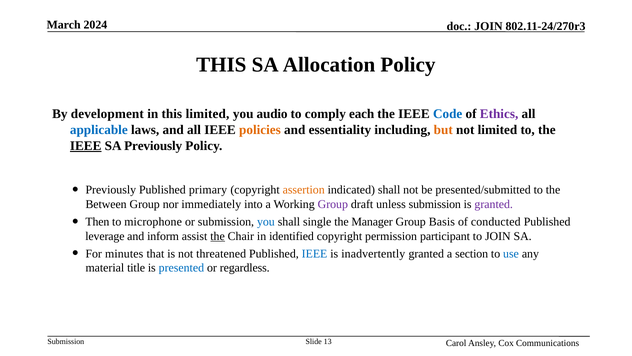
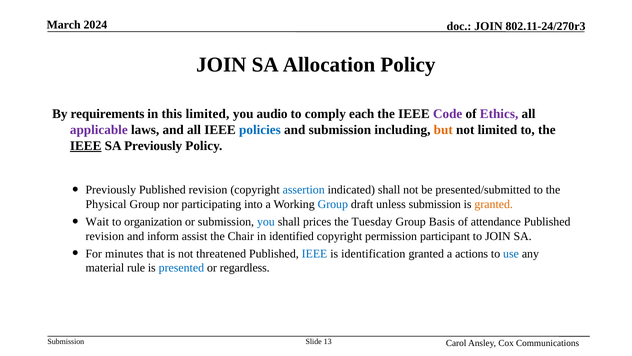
THIS: THIS -> JOIN (221, 65)
development: development -> requirements (107, 114)
Code colour: blue -> purple (448, 114)
applicable colour: blue -> purple (99, 130)
policies colour: orange -> blue (260, 130)
and essentiality: essentiality -> submission (340, 130)
Previously Published primary: primary -> revision (208, 190)
assertion colour: orange -> blue (304, 190)
Between: Between -> Physical (106, 204)
immediately: immediately -> participating (211, 204)
Group colour: purple -> blue (333, 204)
granted colour: purple -> orange (494, 204)
Then: Then -> Wait (97, 222)
microphone: microphone -> organization (153, 222)
single: single -> prices (317, 222)
Manager: Manager -> Tuesday (372, 222)
conducted: conducted -> attendance (496, 222)
leverage: leverage -> revision (105, 236)
the underline: present -> none (218, 236)
inadvertently: inadvertently -> identification (373, 253)
section: section -> actions (472, 253)
title: title -> rule (136, 267)
